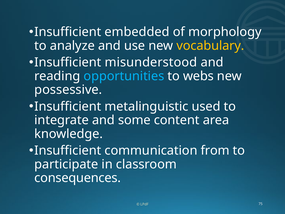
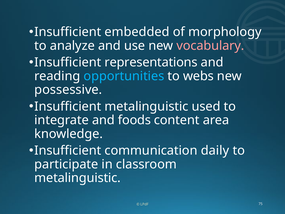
vocabulary colour: yellow -> pink (210, 46)
misunderstood: misunderstood -> representations (151, 62)
some: some -> foods (134, 120)
from: from -> daily (215, 150)
consequences: consequences -> metalinguistic (78, 178)
